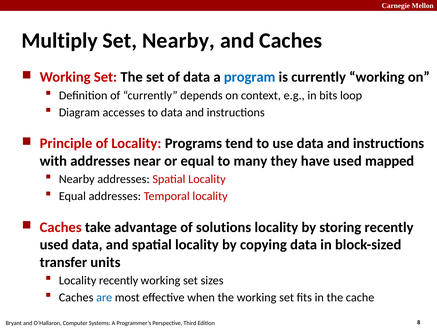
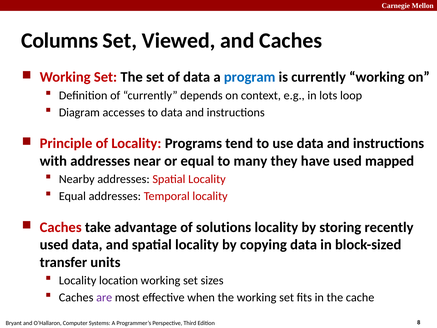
Multiply: Multiply -> Columns (60, 41)
Set Nearby: Nearby -> Viewed (179, 41)
bits: bits -> lots (328, 95)
Locality recently: recently -> location (119, 280)
are colour: blue -> purple (104, 297)
